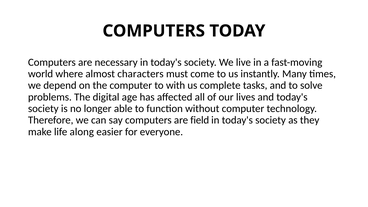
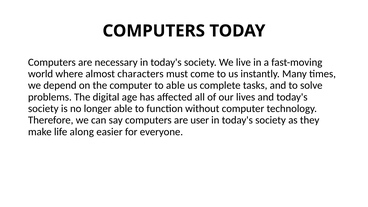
to with: with -> able (175, 85)
field: field -> user (200, 120)
